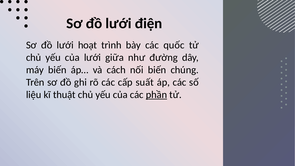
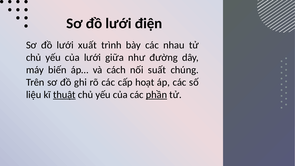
hoạt: hoạt -> xuất (87, 45)
quốc: quốc -> nhau (174, 45)
nối biến: biến -> suất (157, 70)
suất: suất -> hoạt (145, 82)
thuật underline: none -> present (64, 95)
